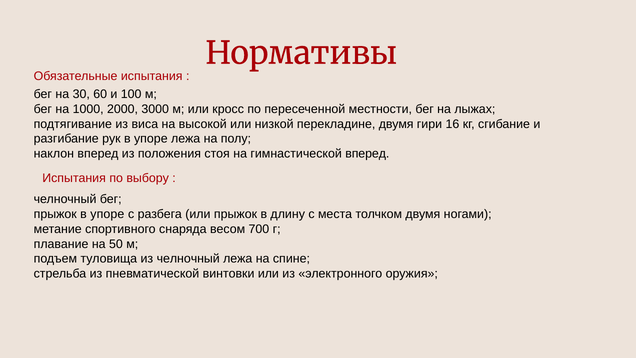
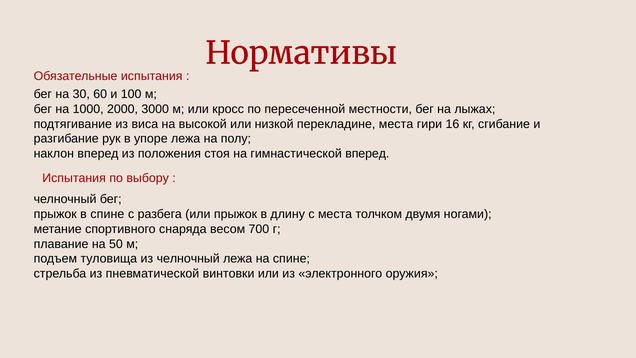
перекладине двумя: двумя -> места (396, 124)
прыжок в упоре: упоре -> спине (107, 214)
